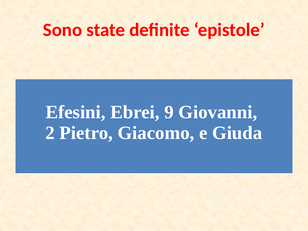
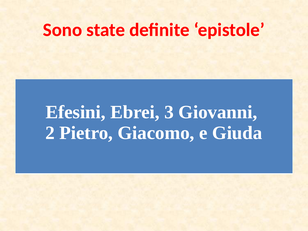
9: 9 -> 3 (169, 112)
